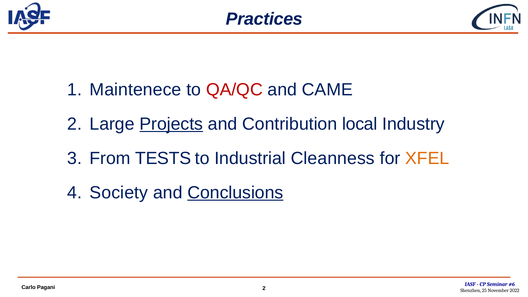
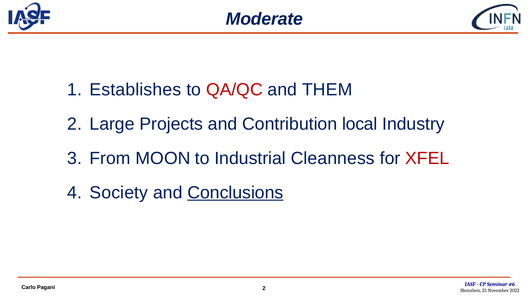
Practices: Practices -> Moderate (264, 19)
Maintenece: Maintenece -> Establishes (135, 90)
CAME: CAME -> THEM (327, 90)
Projects underline: present -> none (171, 124)
TESTS: TESTS -> MOON (163, 158)
XFEL colour: orange -> red (427, 158)
